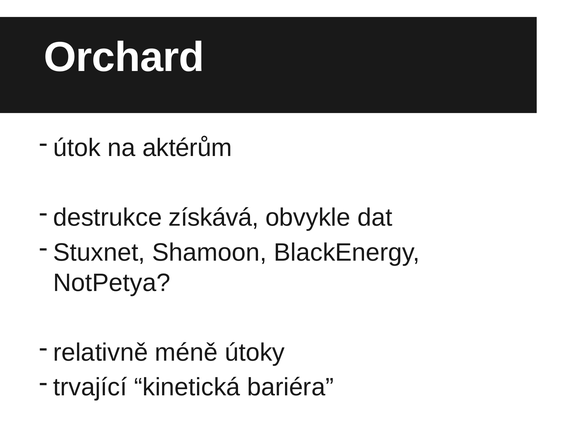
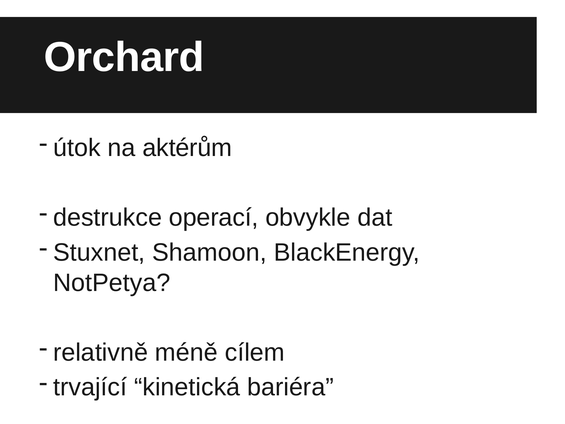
získává: získává -> operací (214, 218)
útoky: útoky -> cílem (255, 352)
